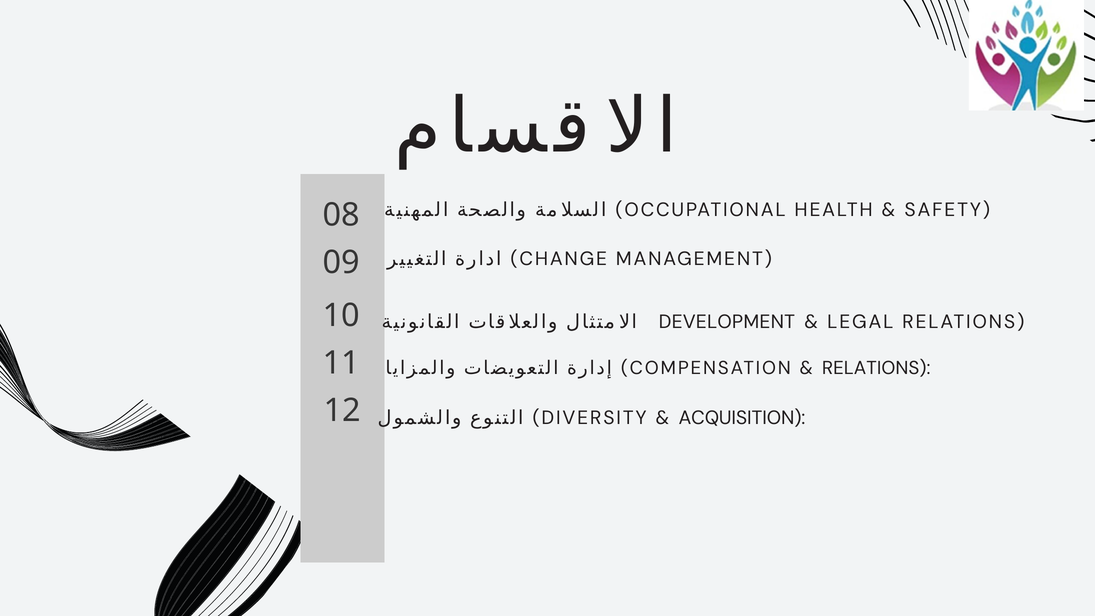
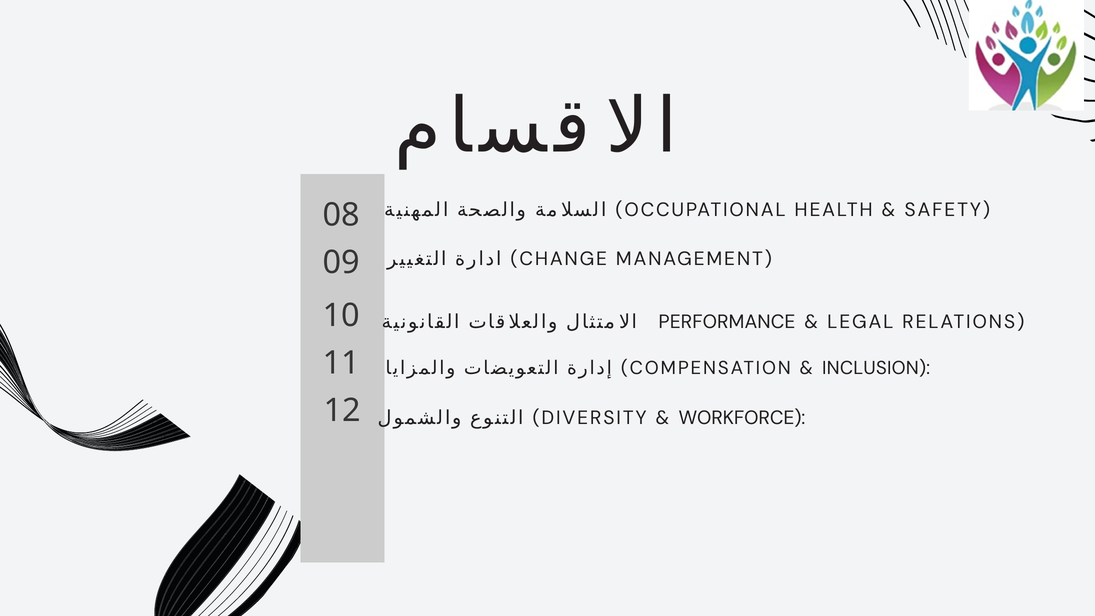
DEVELOPMENT: DEVELOPMENT -> PERFORMANCE (727, 322)
RELATIONS: RELATIONS -> INCLUSION (876, 368)
ACQUISITION: ACQUISITION -> WORKFORCE (742, 418)
